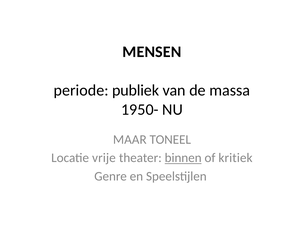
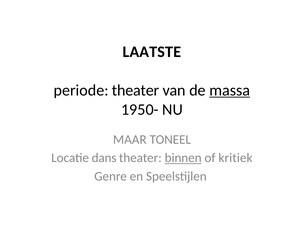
MENSEN: MENSEN -> LAATSTE (152, 52)
periode publiek: publiek -> theater (136, 90)
massa underline: none -> present (230, 90)
vrije: vrije -> dans (104, 158)
